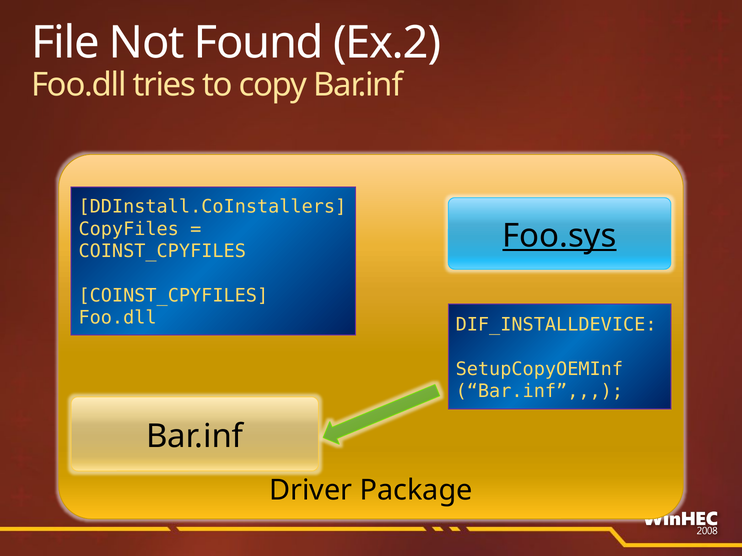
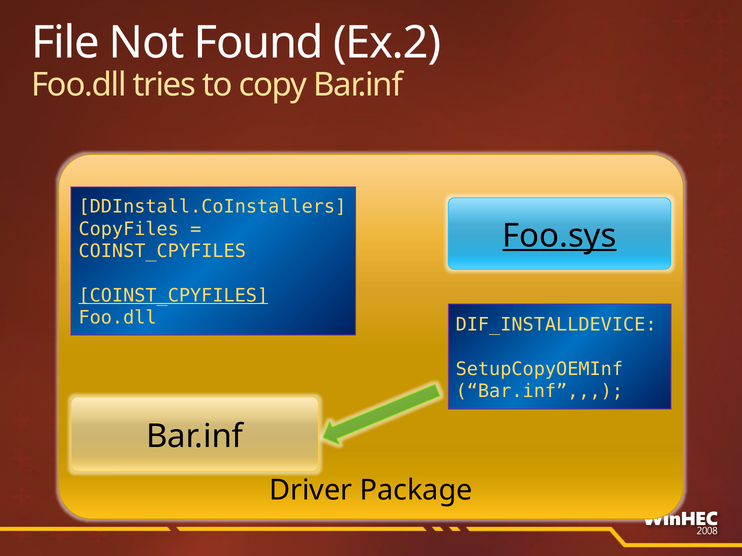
COINST_CPYFILES underline: none -> present (173, 296)
